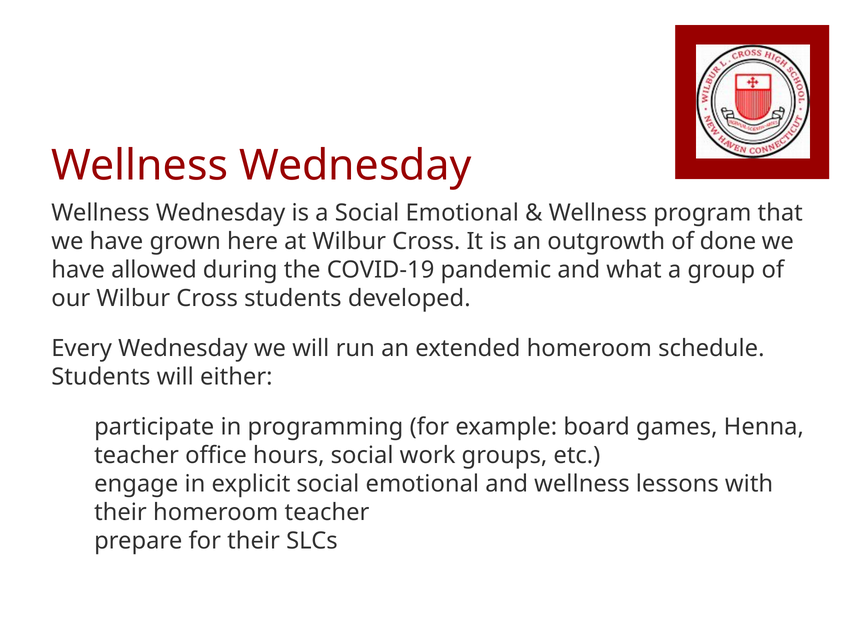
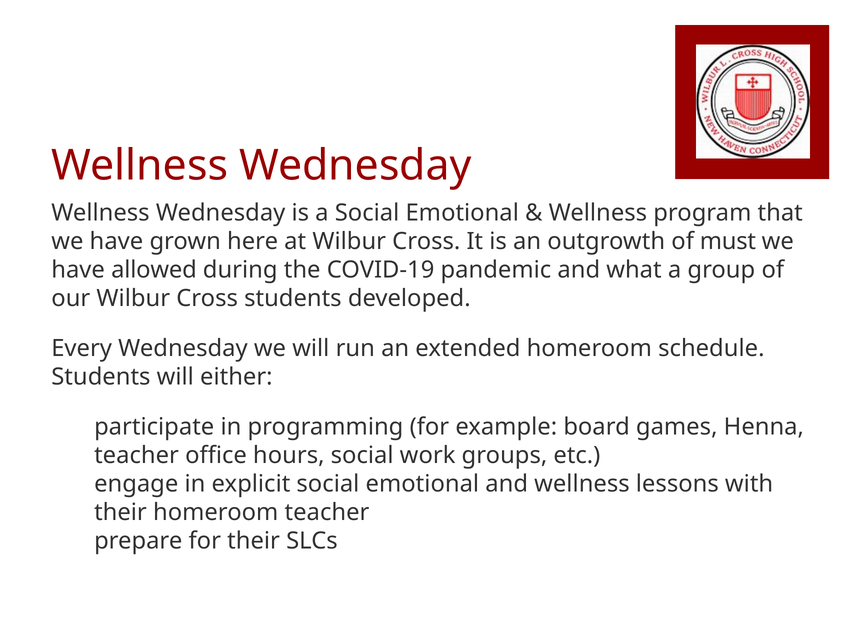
done: done -> must (728, 241)
